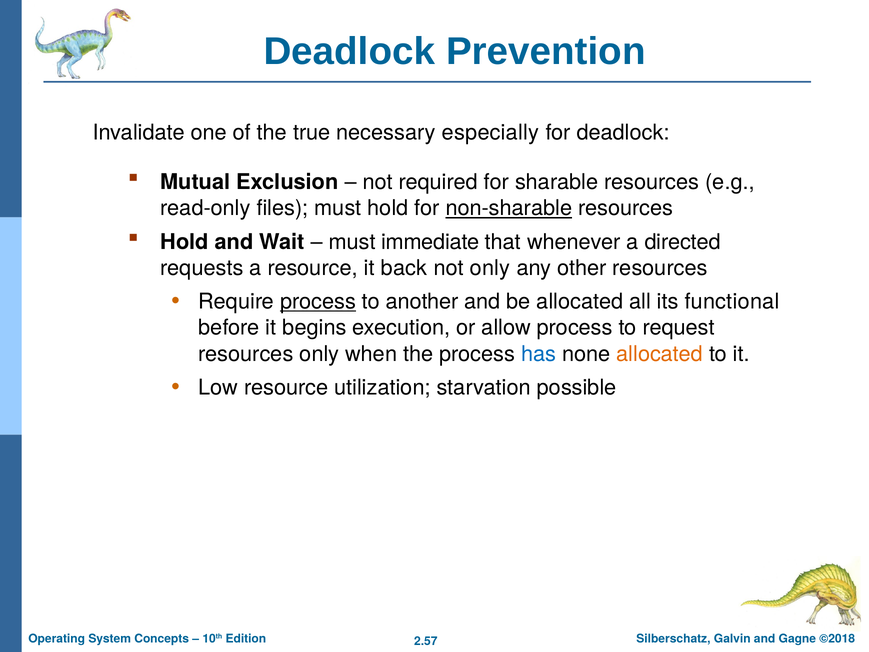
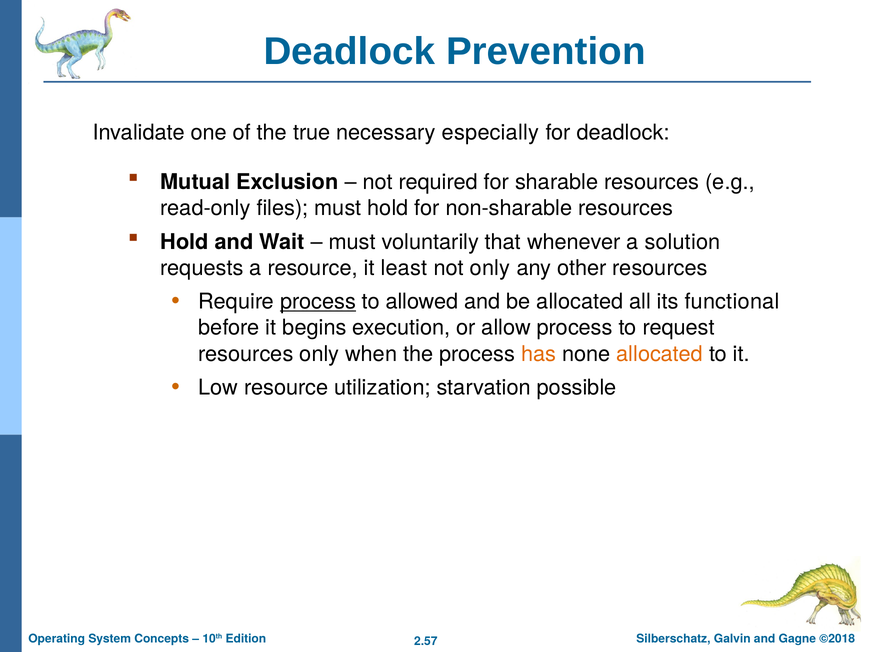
non-sharable underline: present -> none (509, 208)
immediate: immediate -> voluntarily (430, 242)
directed: directed -> solution (682, 242)
back: back -> least (404, 268)
another: another -> allowed (422, 302)
has colour: blue -> orange (539, 354)
